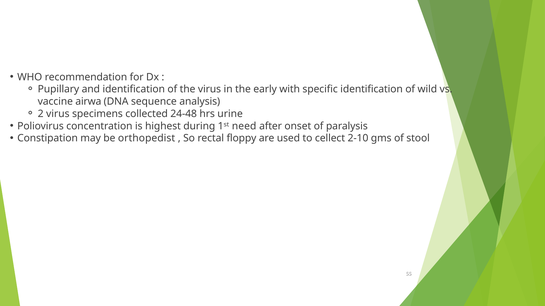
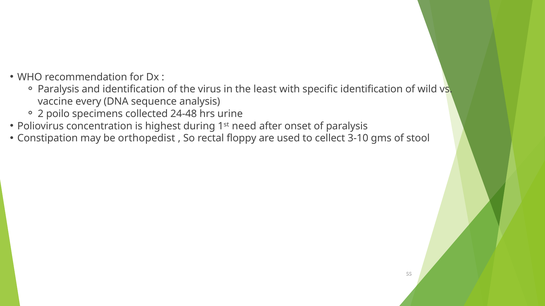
Pupillary: Pupillary -> Paralysis (58, 89)
early: early -> least (265, 89)
airwa: airwa -> every (88, 102)
2 virus: virus -> poilo (58, 114)
2-10: 2-10 -> 3-10 (358, 138)
